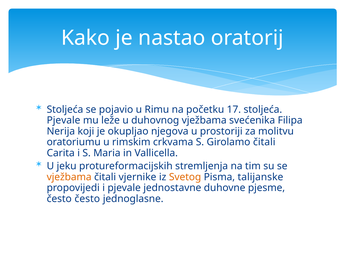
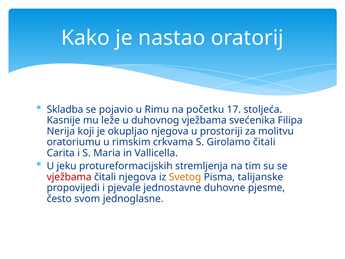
Stoljeća: Stoljeća -> Skladba (65, 109)
Pjevale: Pjevale -> Kasnije (64, 120)
vježbama colour: orange -> red (69, 177)
čitali vjernike: vjernike -> njegova (138, 177)
često često: često -> svom (87, 199)
